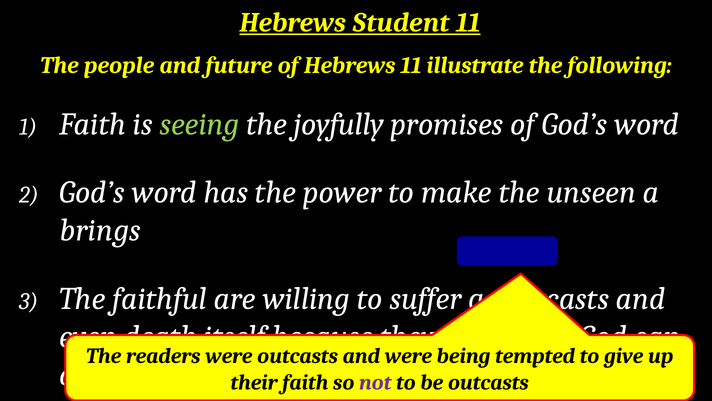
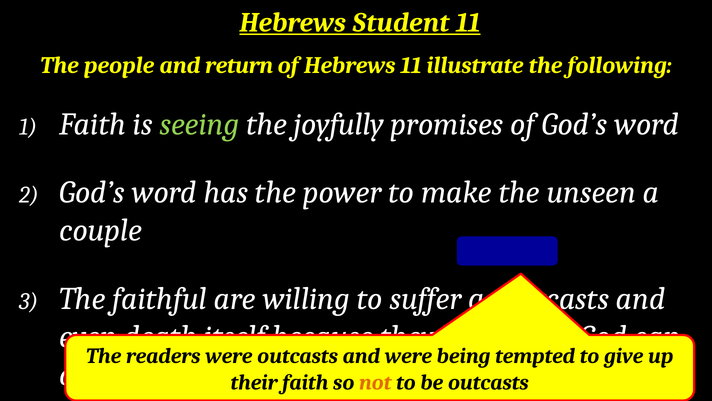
future: future -> return (239, 65)
brings: brings -> couple (100, 230)
not colour: purple -> orange (375, 382)
